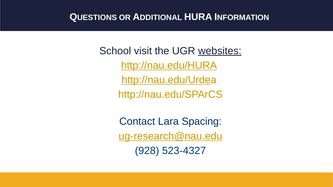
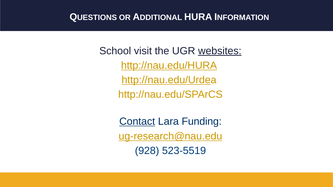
Contact underline: none -> present (137, 122)
Spacing: Spacing -> Funding (202, 122)
523-4327: 523-4327 -> 523-5519 (184, 151)
